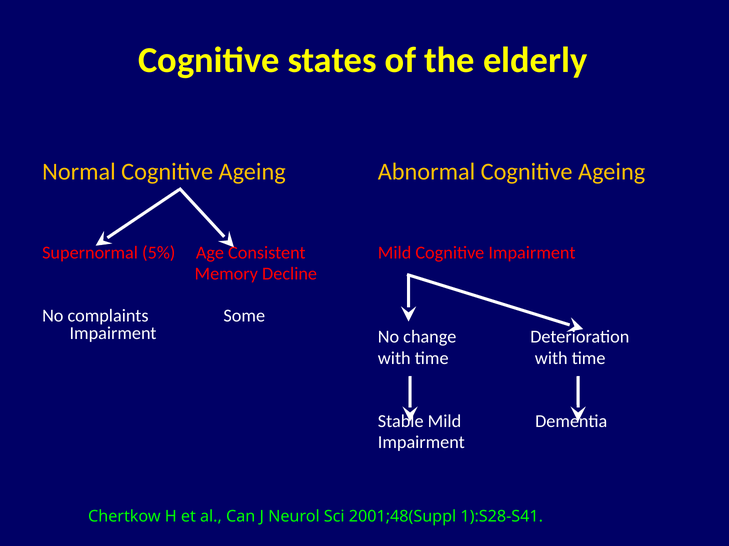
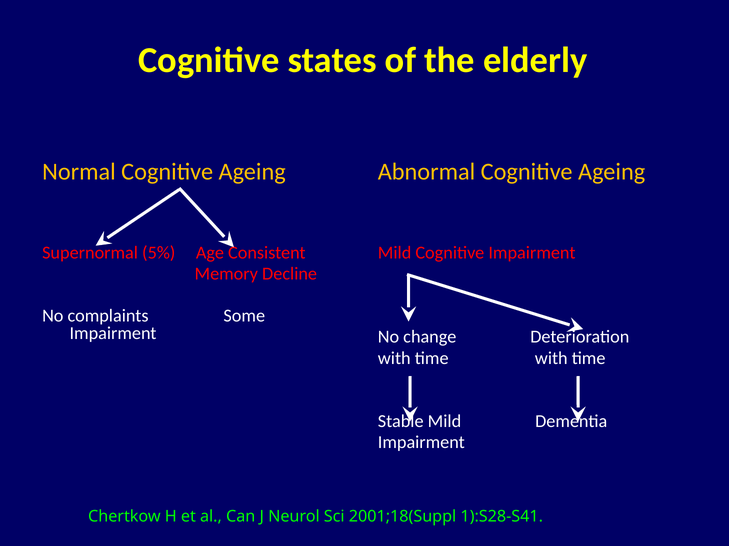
2001;48(Suppl: 2001;48(Suppl -> 2001;18(Suppl (403, 517)
